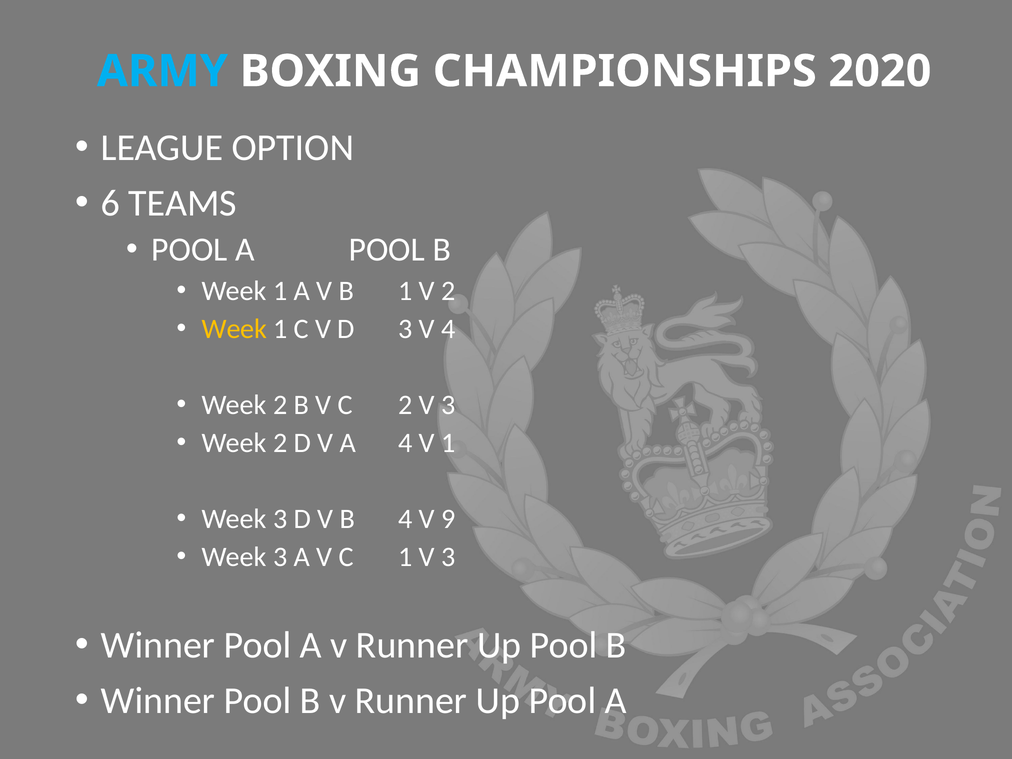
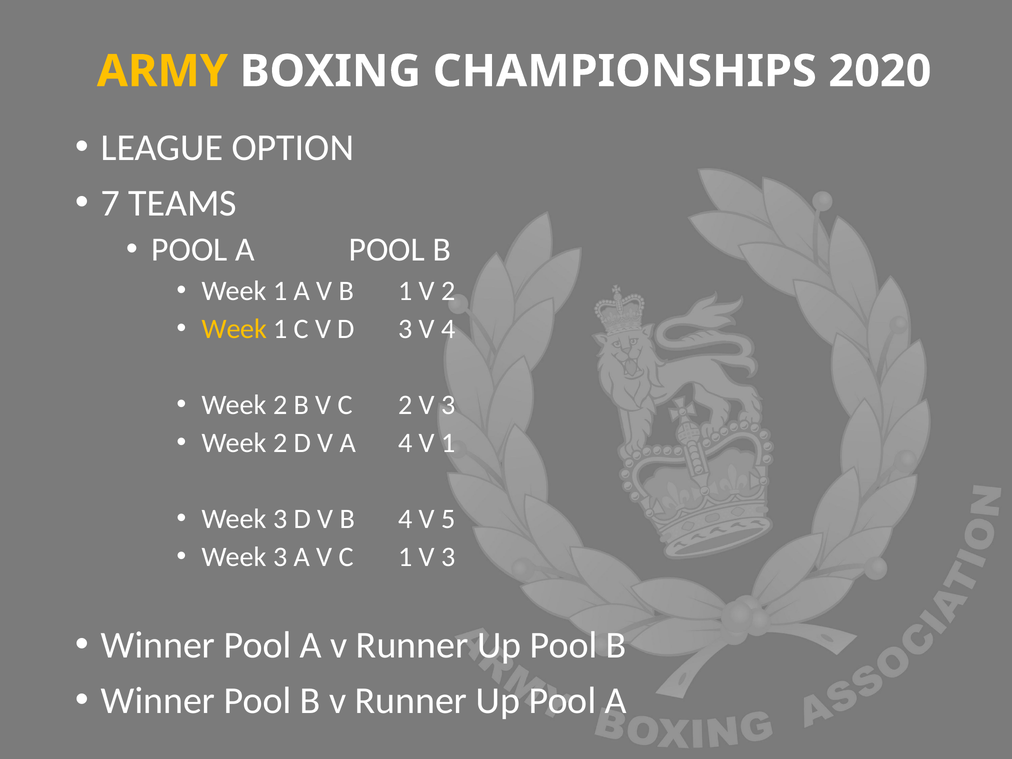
ARMY colour: light blue -> yellow (162, 71)
6: 6 -> 7 (110, 203)
9: 9 -> 5 (448, 519)
